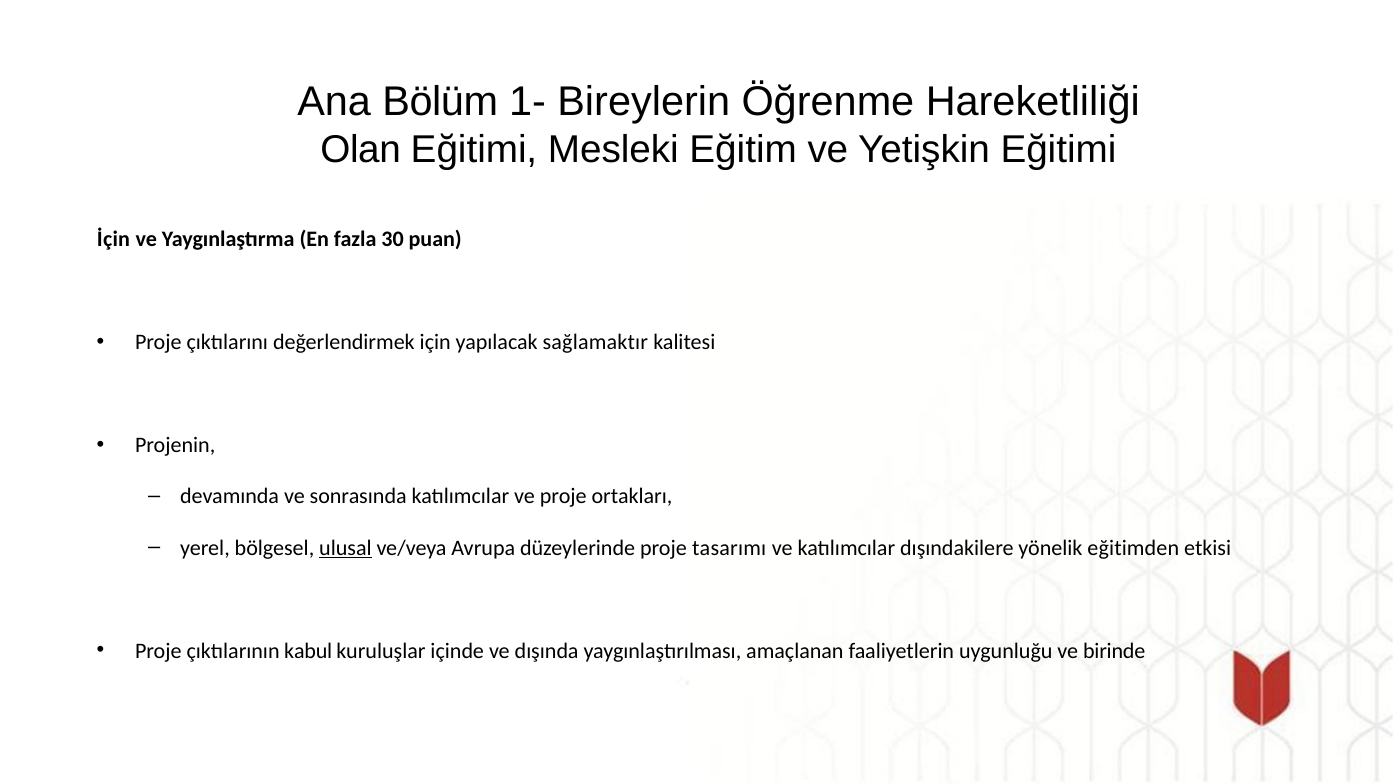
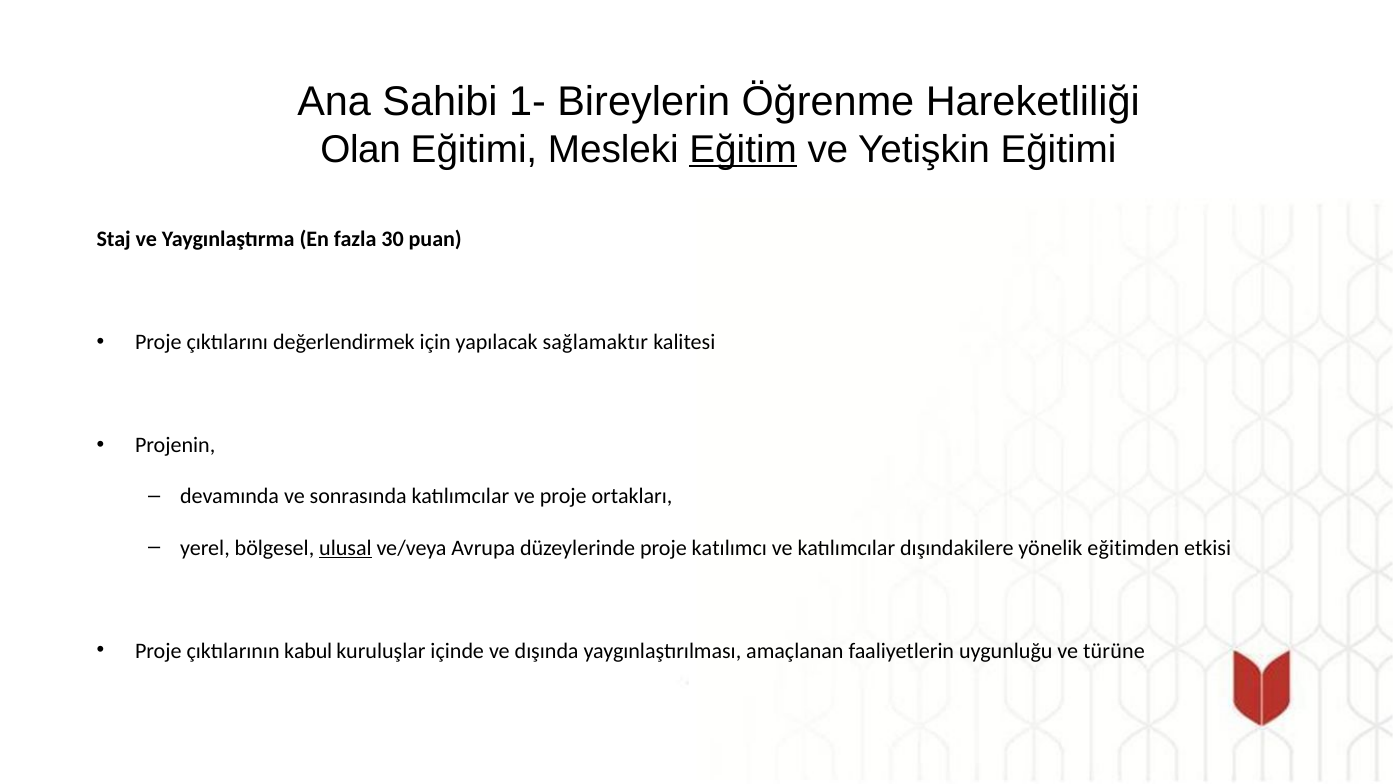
Bölüm: Bölüm -> Sahibi (440, 102)
Eğitim underline: none -> present (743, 149)
İçin: İçin -> Staj (114, 239)
tasarımı: tasarımı -> katılımcı (729, 548)
birinde: birinde -> türüne (1114, 650)
